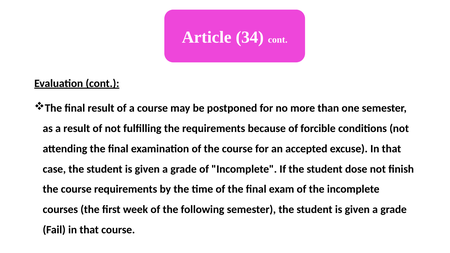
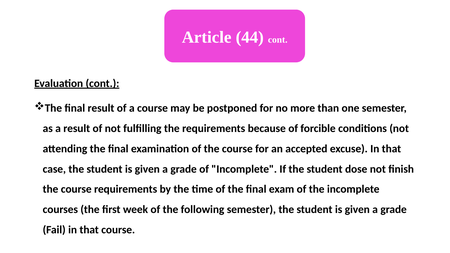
34: 34 -> 44 (250, 37)
